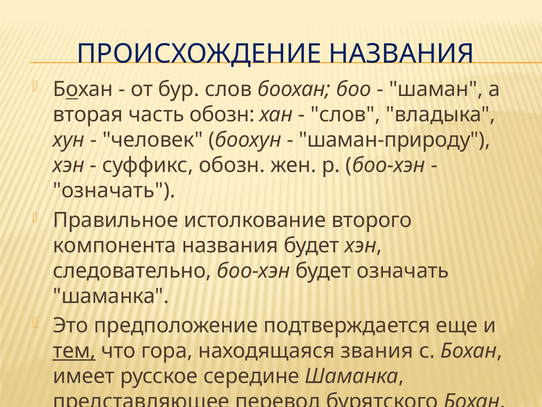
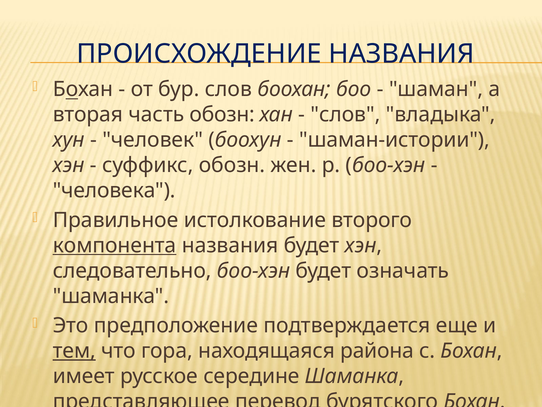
шаман-природу: шаман-природу -> шаман-истории (395, 140)
означать: означать -> человека (114, 190)
компонента underline: none -> present (115, 245)
звания: звания -> района (377, 351)
